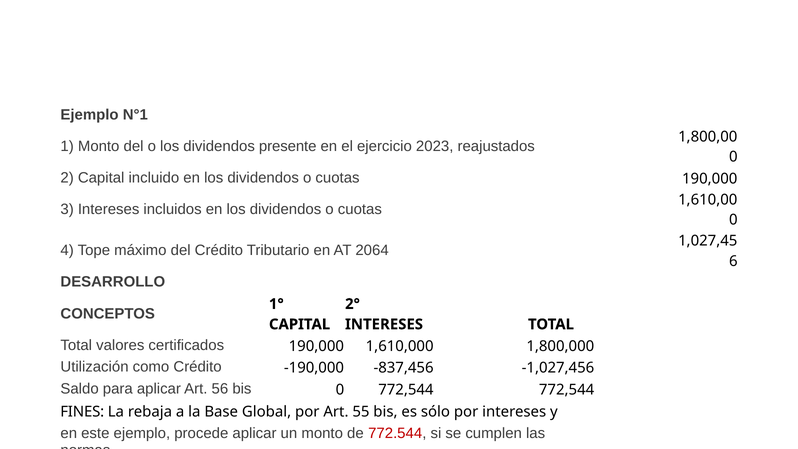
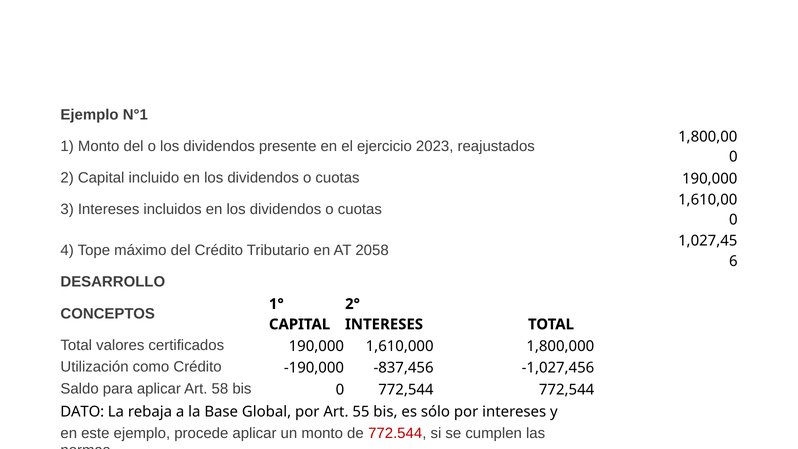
2064: 2064 -> 2058 (372, 250)
56: 56 -> 58 (220, 389)
FINES: FINES -> DATO (82, 412)
